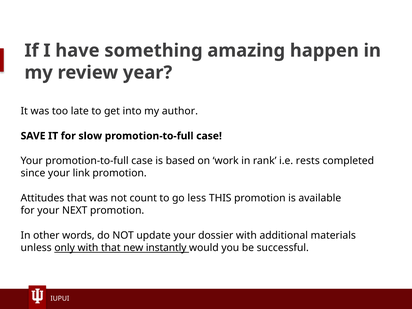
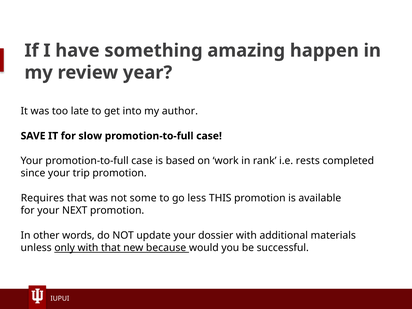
link: link -> trip (81, 173)
Attitudes: Attitudes -> Requires (42, 198)
count: count -> some (143, 198)
instantly: instantly -> because (166, 248)
